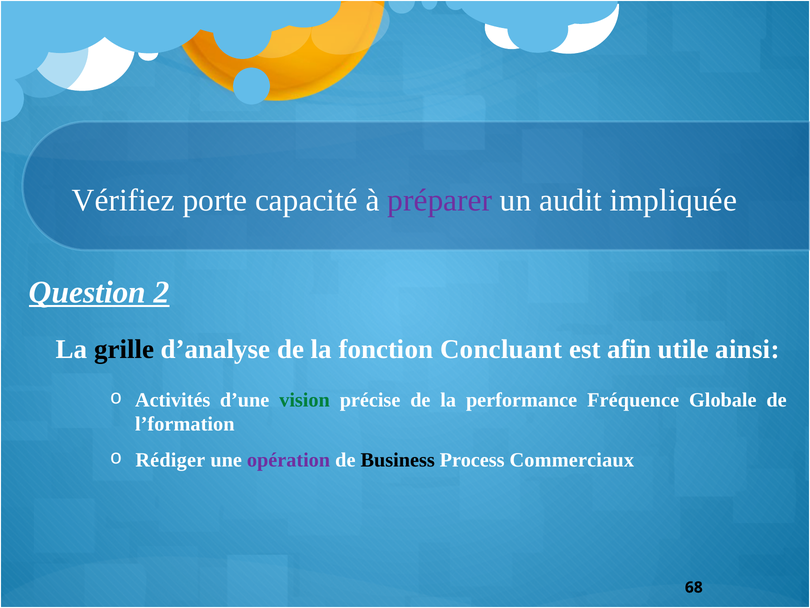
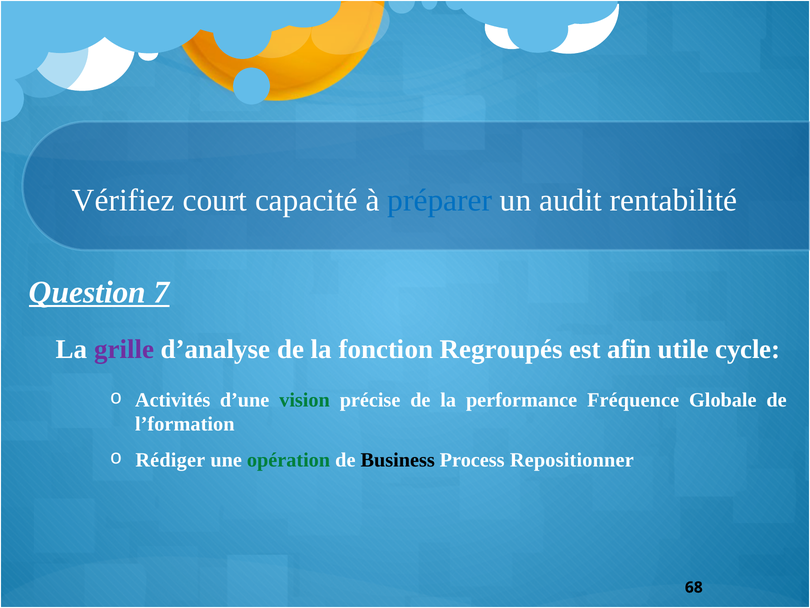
porte: porte -> court (215, 200)
préparer colour: purple -> blue (440, 200)
impliquée: impliquée -> rentabilité (674, 200)
2: 2 -> 7 (162, 292)
grille colour: black -> purple (124, 349)
Concluant: Concluant -> Regroupés (501, 349)
ainsi: ainsi -> cycle (748, 349)
opération colour: purple -> green (289, 459)
Commerciaux: Commerciaux -> Repositionner (572, 459)
